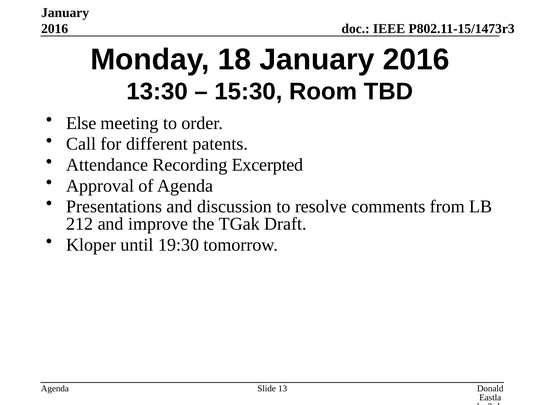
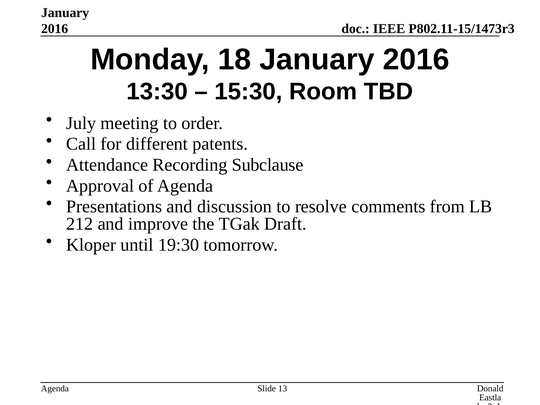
Else: Else -> July (81, 123)
Excerpted: Excerpted -> Subclause (268, 165)
